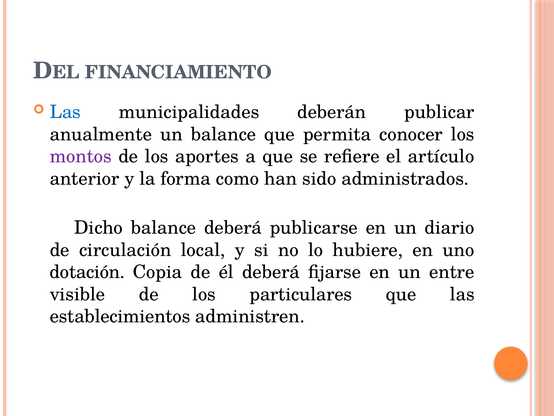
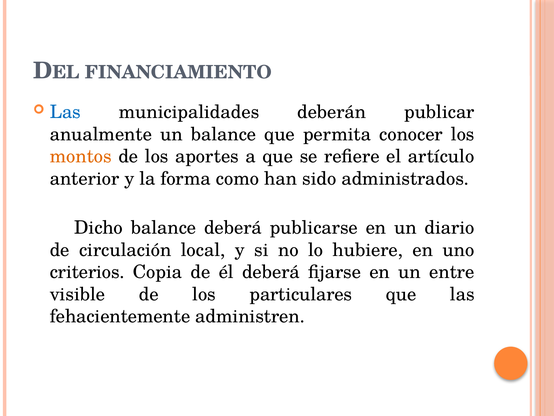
montos colour: purple -> orange (81, 156)
dotación: dotación -> criterios (87, 272)
establecimientos: establecimientos -> fehacientemente (120, 316)
